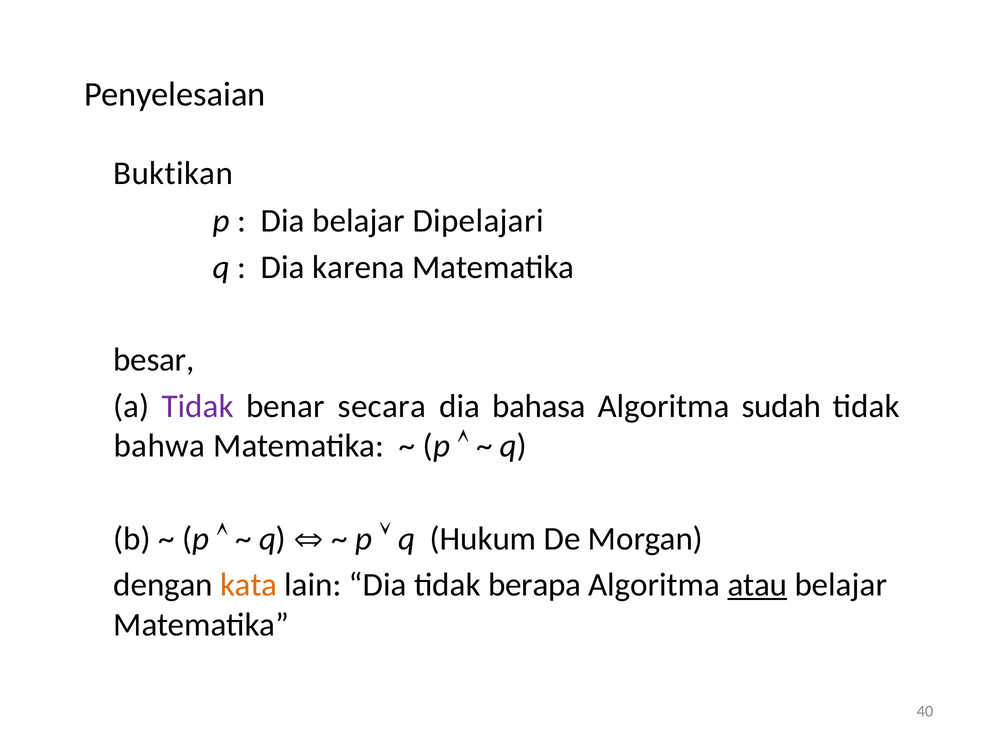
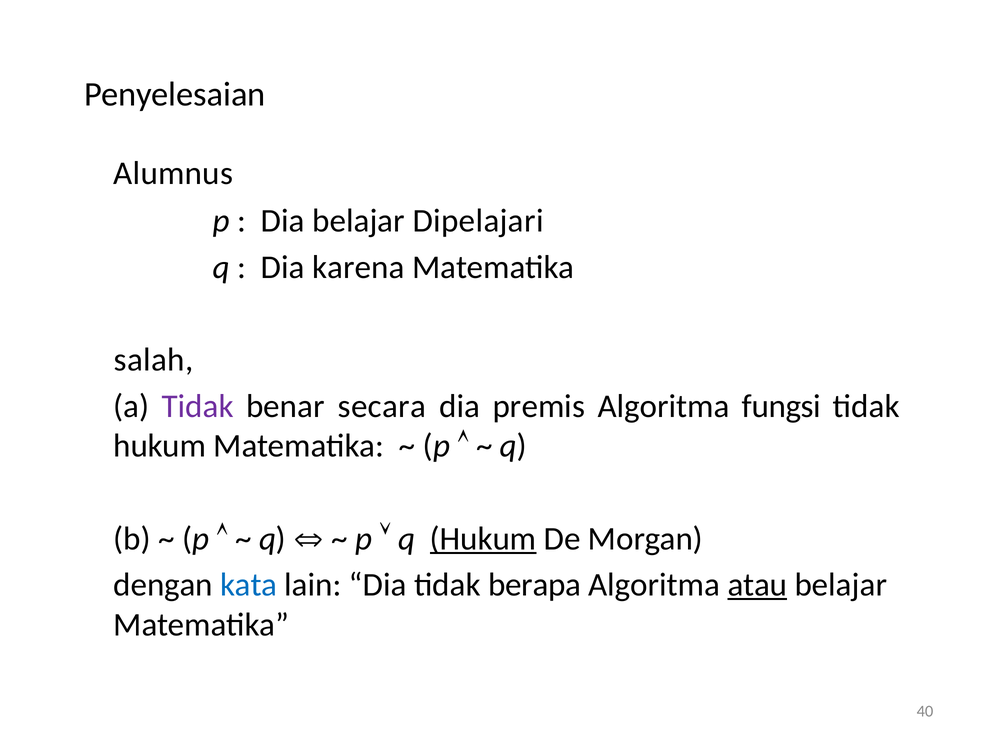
Buktikan: Buktikan -> Alumnus (173, 173)
besar: besar -> salah (154, 360)
bahasa: bahasa -> premis (539, 406)
sudah: sudah -> fungsi (781, 406)
bahwa: bahwa -> hukum (160, 446)
Hukum underline: none -> present (483, 538)
kata colour: orange -> blue (249, 585)
